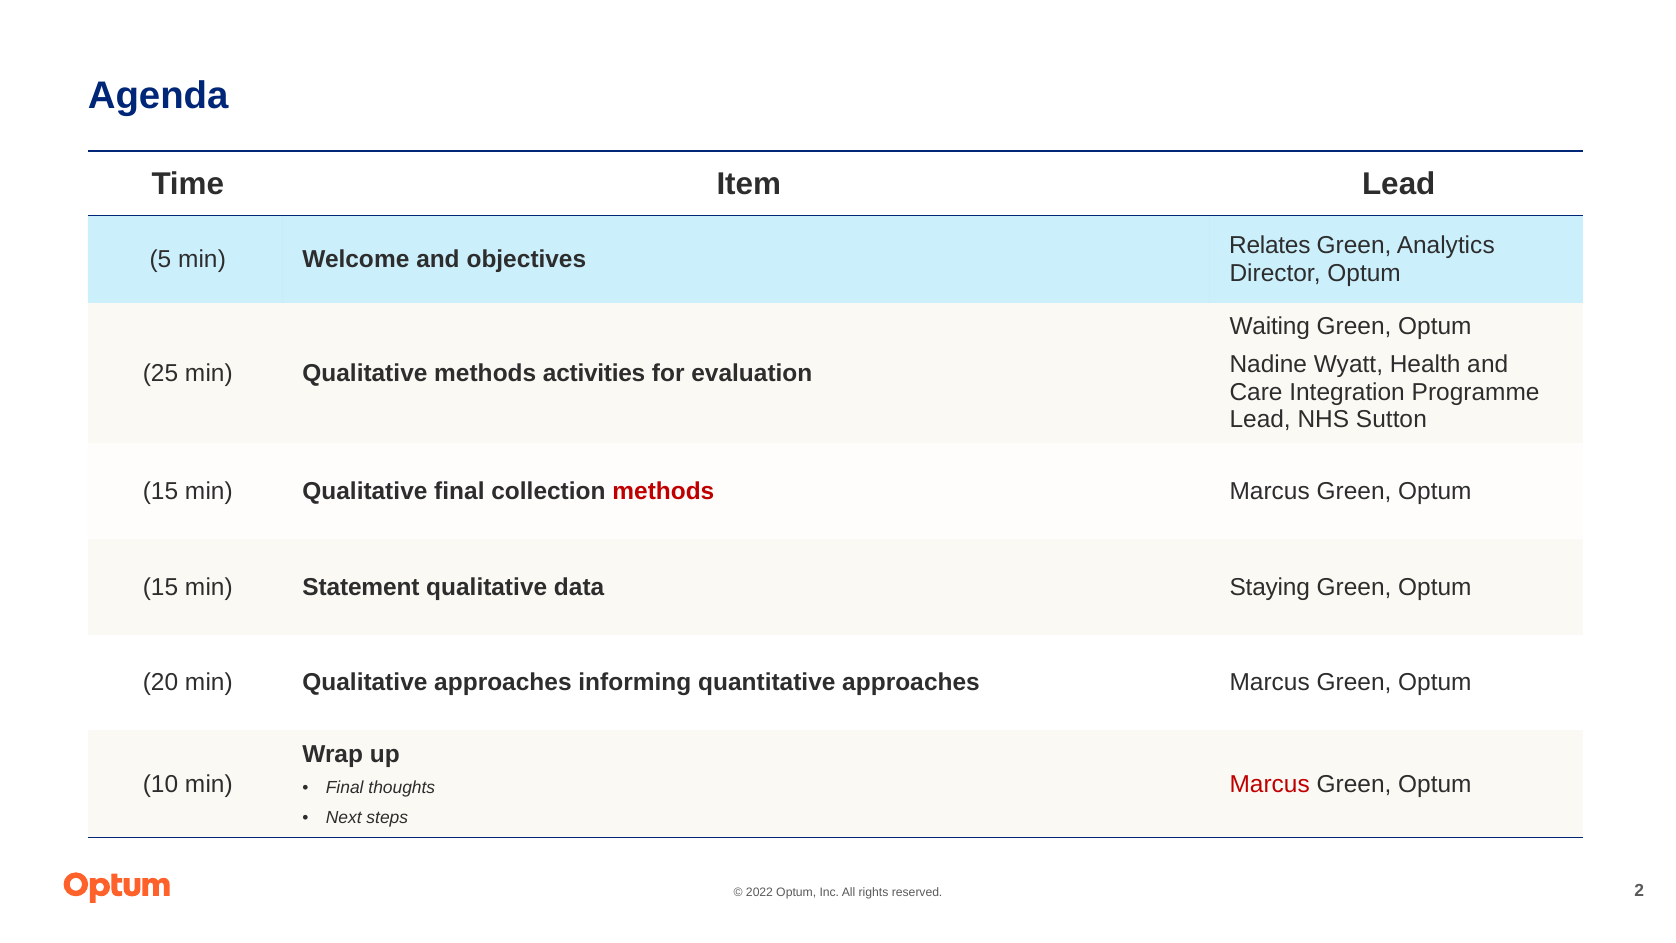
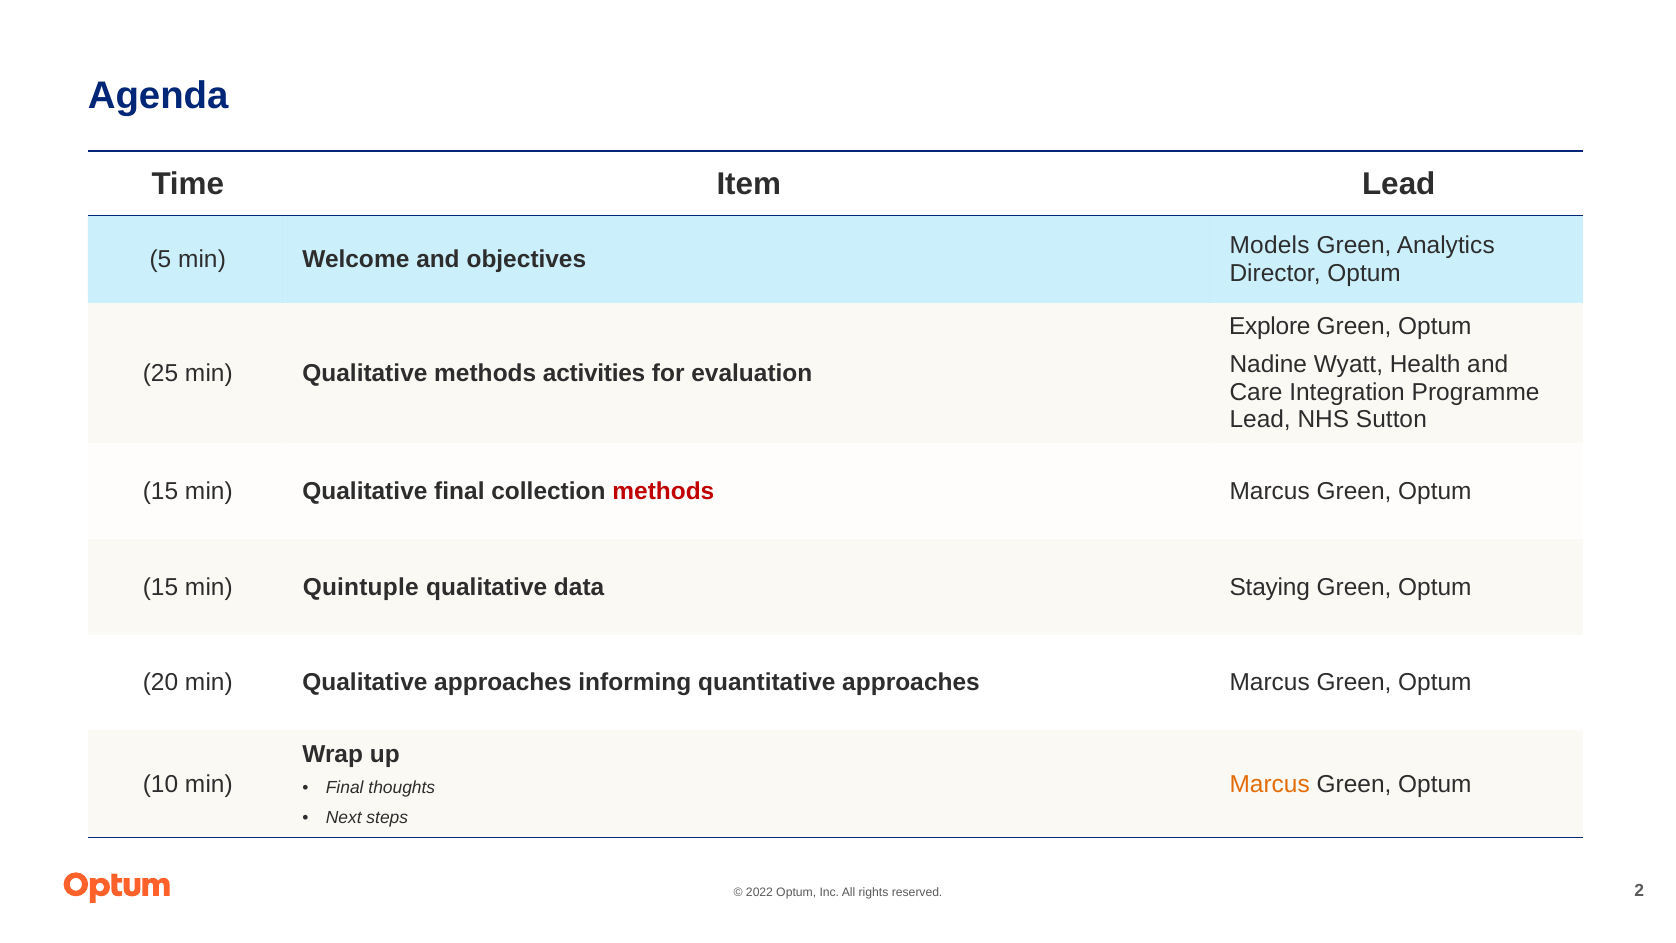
Relates: Relates -> Models (1270, 246)
Waiting: Waiting -> Explore (1270, 327)
Statement: Statement -> Quintuple (361, 587)
Marcus colour: red -> orange (1270, 784)
